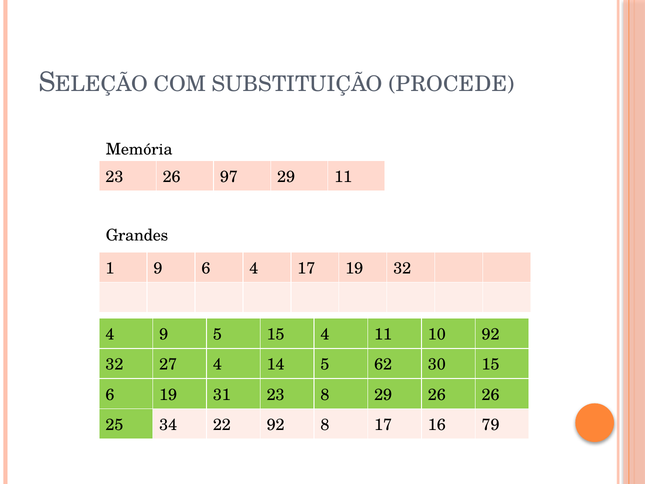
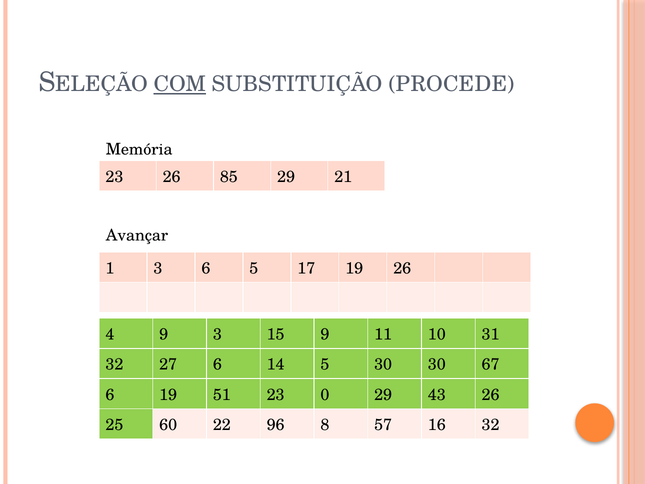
COM underline: none -> present (180, 84)
97: 97 -> 85 (229, 177)
29 11: 11 -> 21 (343, 177)
Grandes: Grandes -> Avançar (137, 236)
1 9: 9 -> 3 (158, 268)
6 4: 4 -> 5 (254, 268)
19 32: 32 -> 26 (402, 268)
9 5: 5 -> 3 (217, 334)
15 4: 4 -> 9 (325, 334)
10 92: 92 -> 31 (491, 334)
27 4: 4 -> 6 (217, 364)
5 62: 62 -> 30 (383, 364)
30 15: 15 -> 67 (491, 364)
31: 31 -> 51 (222, 395)
23 8: 8 -> 0 (325, 395)
29 26: 26 -> 43 (437, 395)
34: 34 -> 60 (168, 425)
22 92: 92 -> 96 (276, 425)
8 17: 17 -> 57 (383, 425)
16 79: 79 -> 32 (491, 425)
